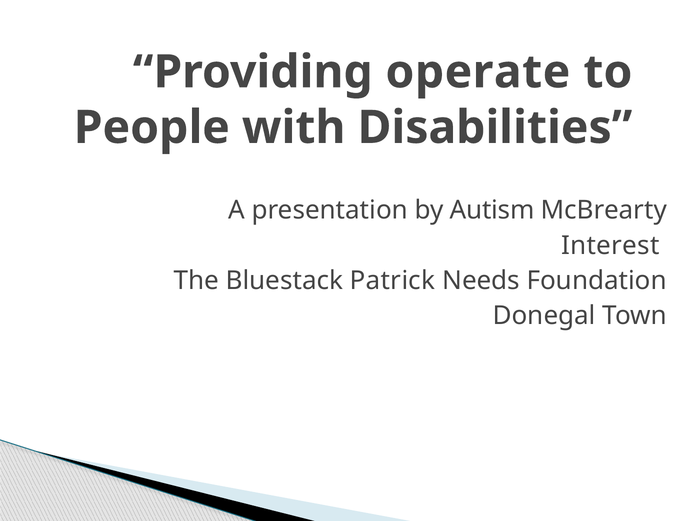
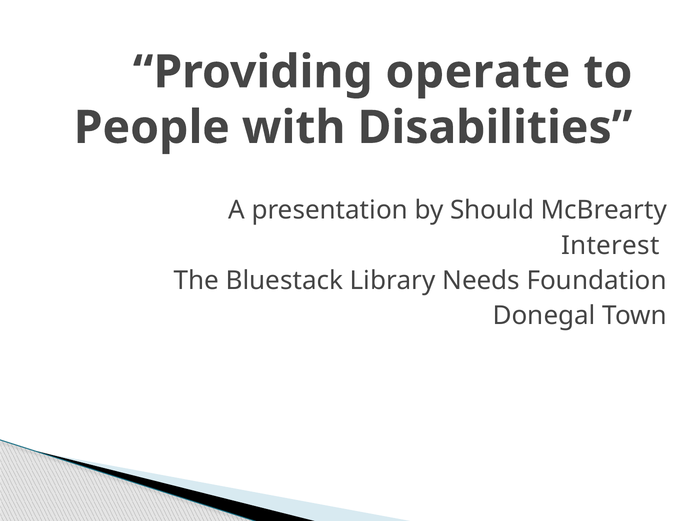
Autism: Autism -> Should (492, 210)
Patrick: Patrick -> Library (393, 281)
